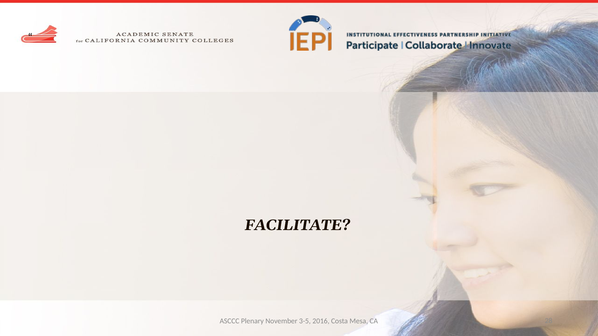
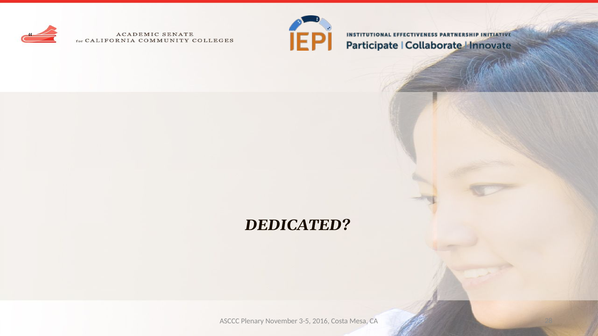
FACILITATE: FACILITATE -> DEDICATED (297, 225)
